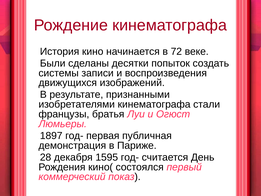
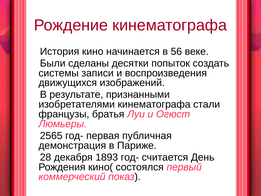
72: 72 -> 56 (176, 51)
1897: 1897 -> 2565 (51, 136)
1595: 1595 -> 1893 (107, 157)
